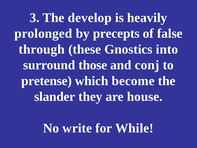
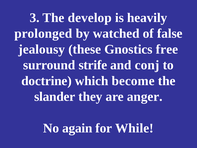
precepts: precepts -> watched (116, 33)
through: through -> jealousy (42, 49)
into: into -> free (167, 49)
those: those -> strife (93, 65)
pretense: pretense -> doctrine (46, 81)
house: house -> anger (145, 96)
write: write -> again (77, 128)
